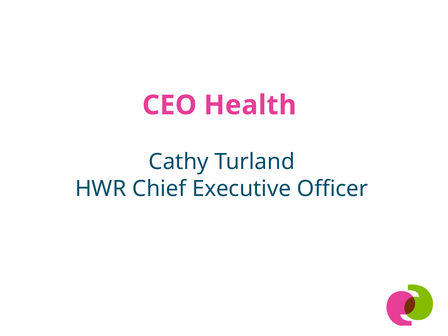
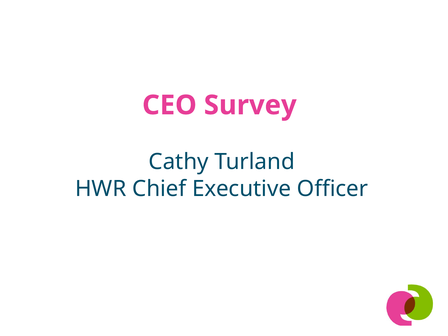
Health: Health -> Survey (250, 105)
